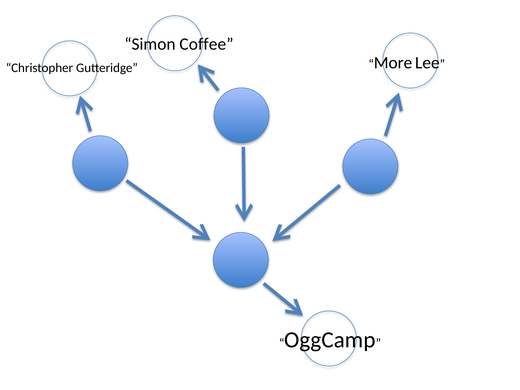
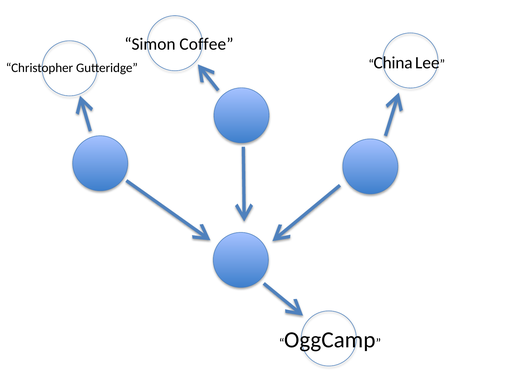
More: More -> China (393, 63)
